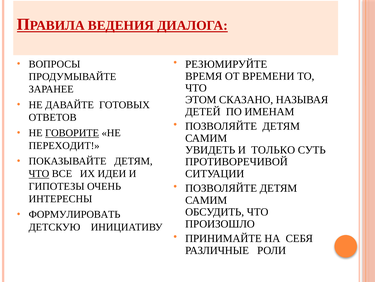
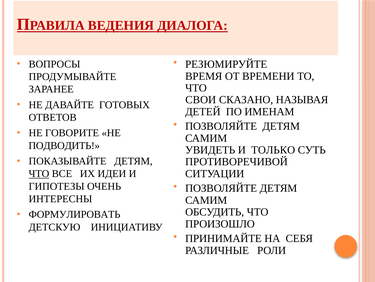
ЭТОМ: ЭТОМ -> СВОИ (201, 100)
ГОВОРИТЕ underline: present -> none (72, 133)
ПЕРЕХОДИТ: ПЕРЕХОДИТ -> ПОДВОДИТЬ (64, 145)
